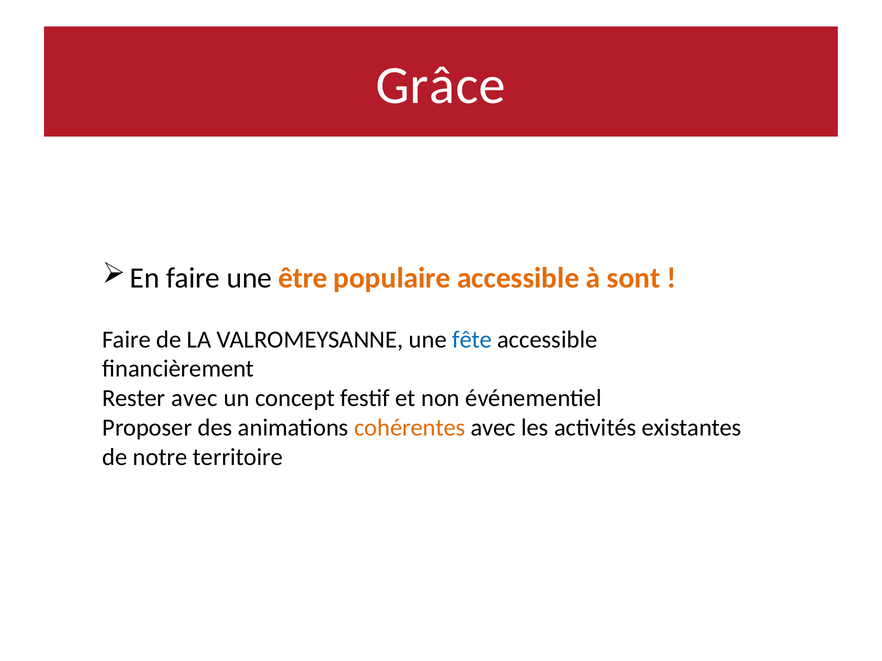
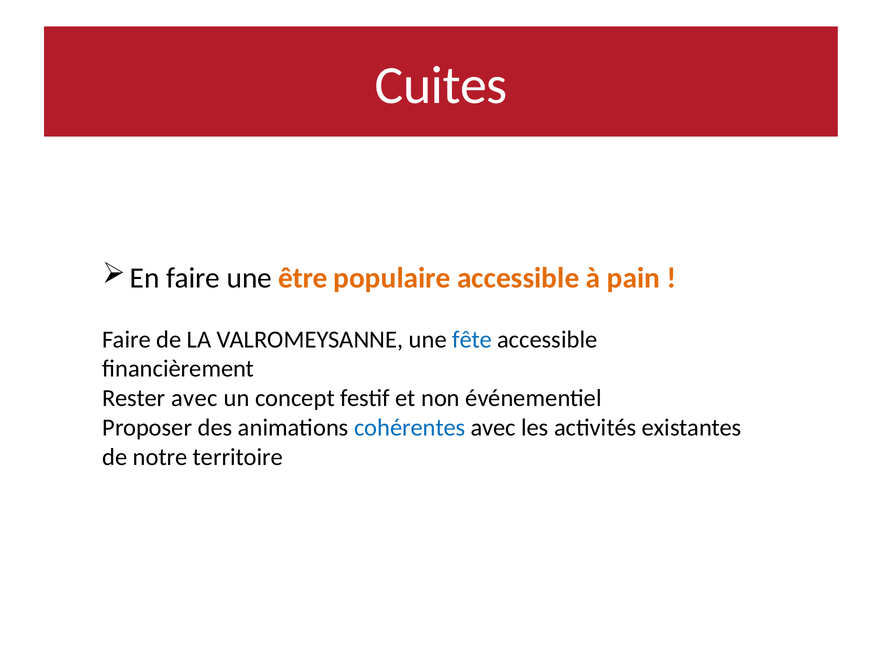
Grâce: Grâce -> Cuites (441, 85)
sont: sont -> pain (634, 278)
cohérentes colour: orange -> blue (410, 428)
